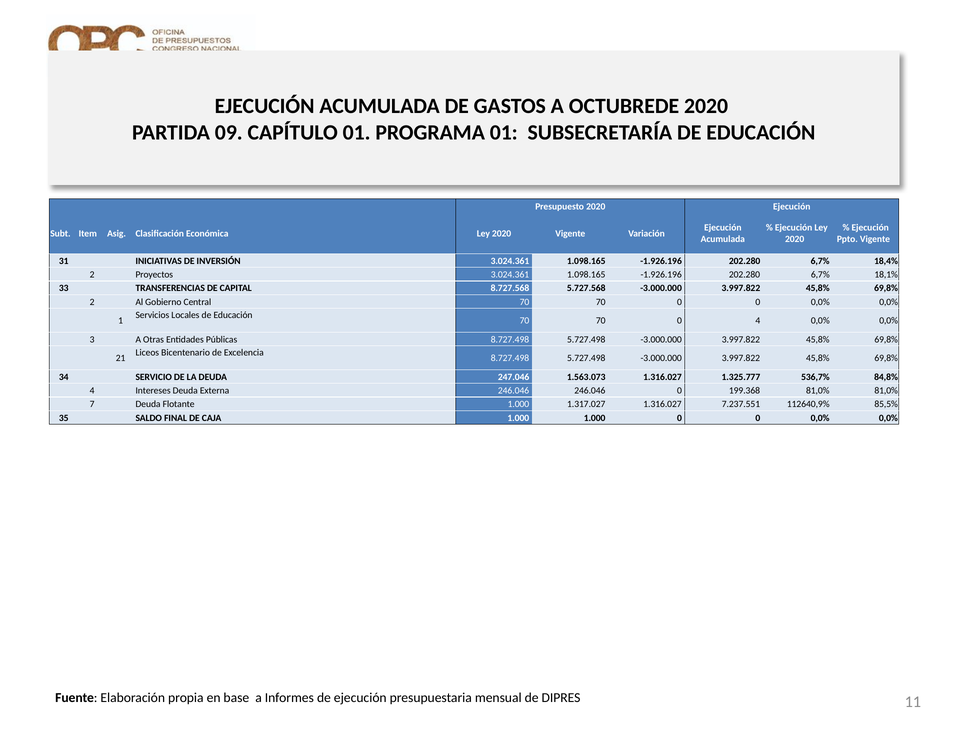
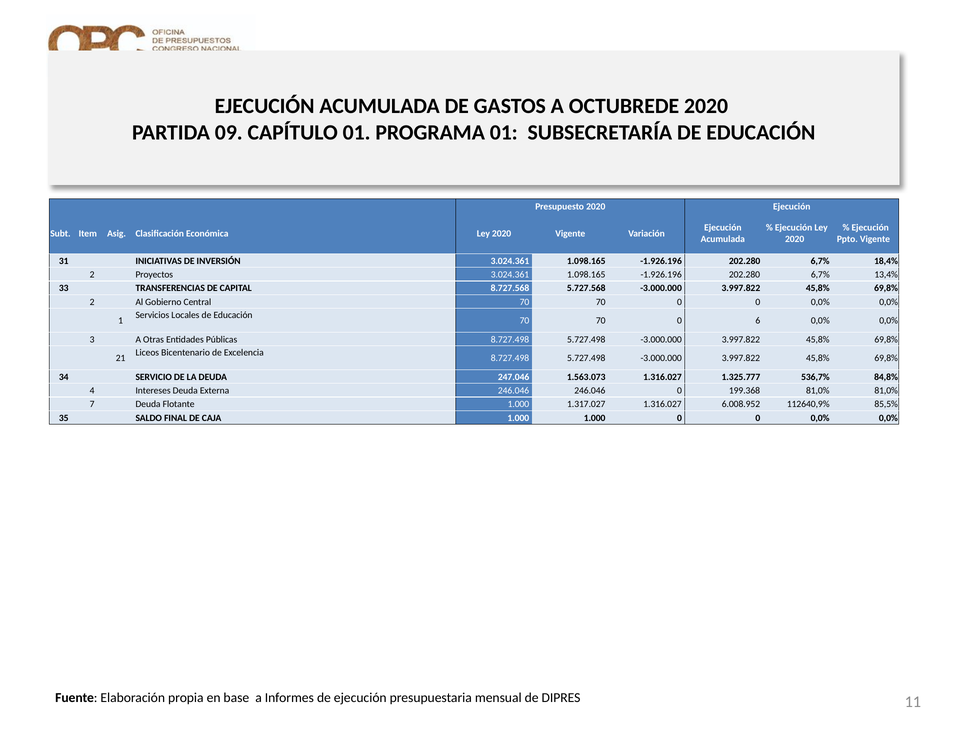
18,1%: 18,1% -> 13,4% (886, 275)
0 4: 4 -> 6 (758, 321)
7.237.551: 7.237.551 -> 6.008.952 (741, 404)
